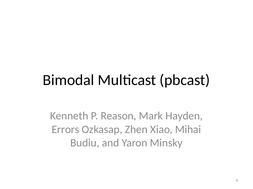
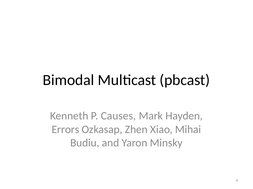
Reason: Reason -> Causes (118, 116)
